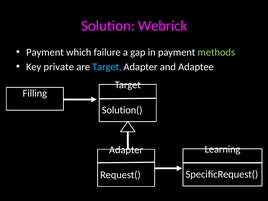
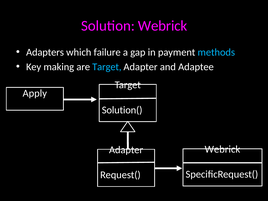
Payment: Payment -> Adapters (45, 52)
methods colour: light green -> light blue (216, 52)
private: private -> making (59, 67)
Filling: Filling -> Apply (35, 93)
Learning: Learning -> Webrick (222, 149)
